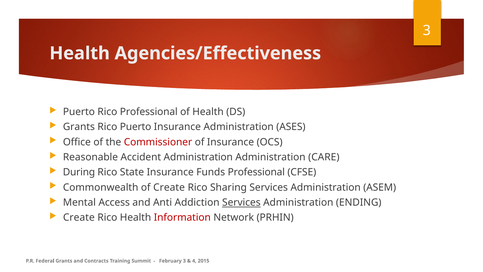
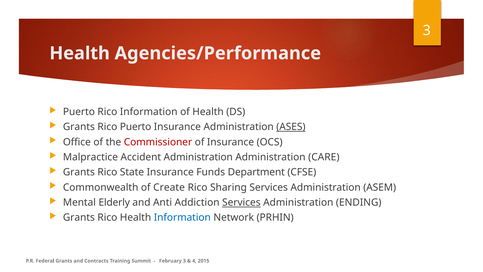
Agencies/Effectiveness: Agencies/Effectiveness -> Agencies/Performance (218, 53)
Rico Professional: Professional -> Information (149, 112)
ASES underline: none -> present (291, 127)
Reasonable: Reasonable -> Malpractice (90, 157)
During: During -> Grants (79, 172)
Funds Professional: Professional -> Department (256, 172)
Access: Access -> Elderly (114, 202)
Create: Create -> Grants (79, 217)
Information colour: red -> blue (182, 217)
